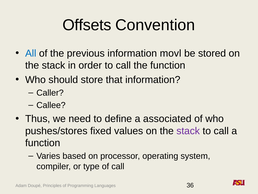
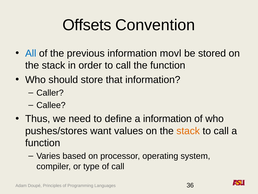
a associated: associated -> information (167, 119)
fixed: fixed -> want (101, 131)
stack colour: purple -> orange (188, 131)
